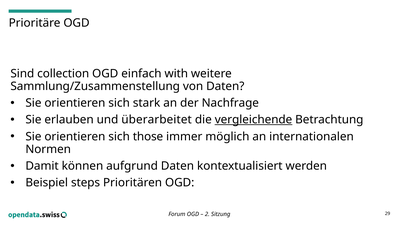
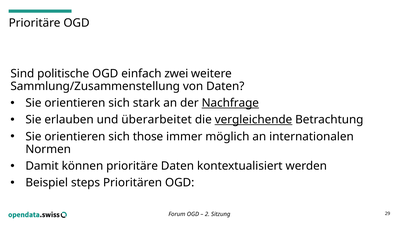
collection: collection -> politische (63, 74)
with: with -> zwei (176, 74)
Nachfrage underline: none -> present (230, 103)
können aufgrund: aufgrund -> prioritäre (132, 166)
